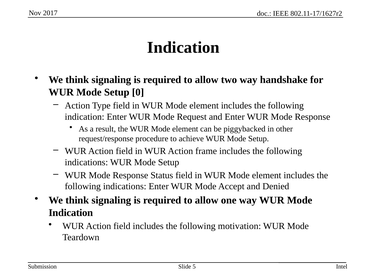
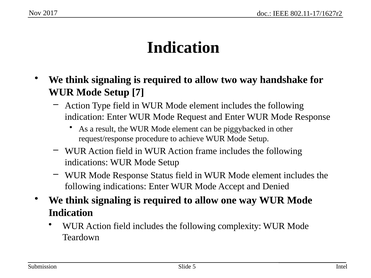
0: 0 -> 7 (138, 92)
motivation: motivation -> complexity (240, 226)
